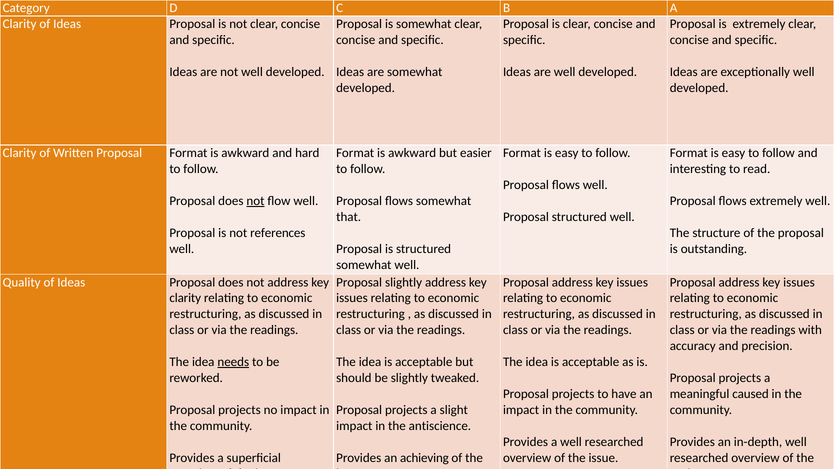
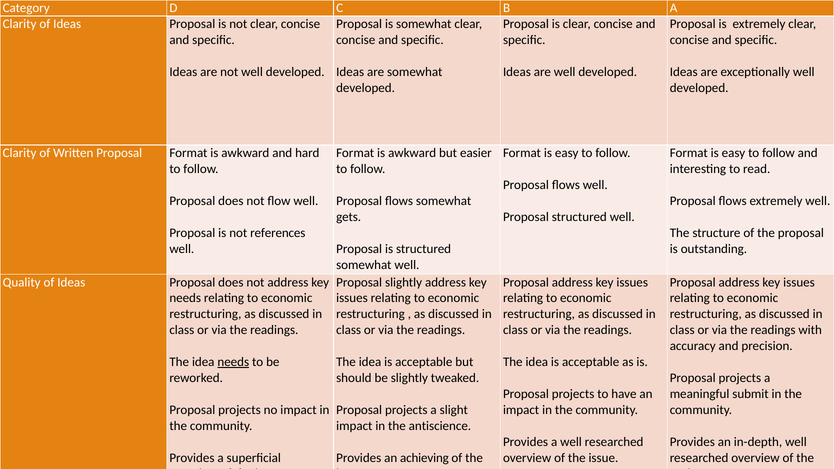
not underline: present -> none (255, 201)
that: that -> gets (349, 217)
clarity: clarity -> needs (185, 298)
caused: caused -> submit (750, 394)
